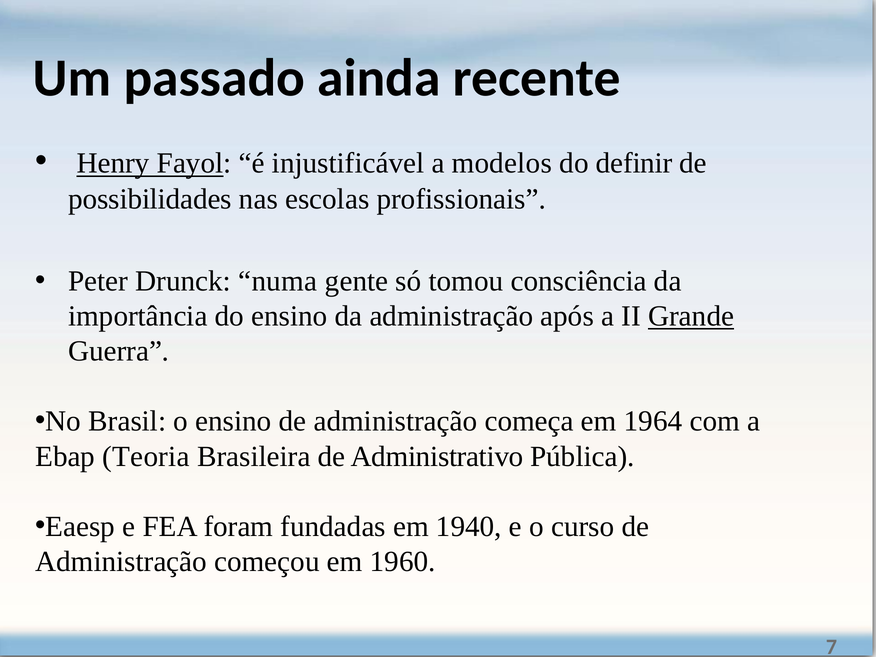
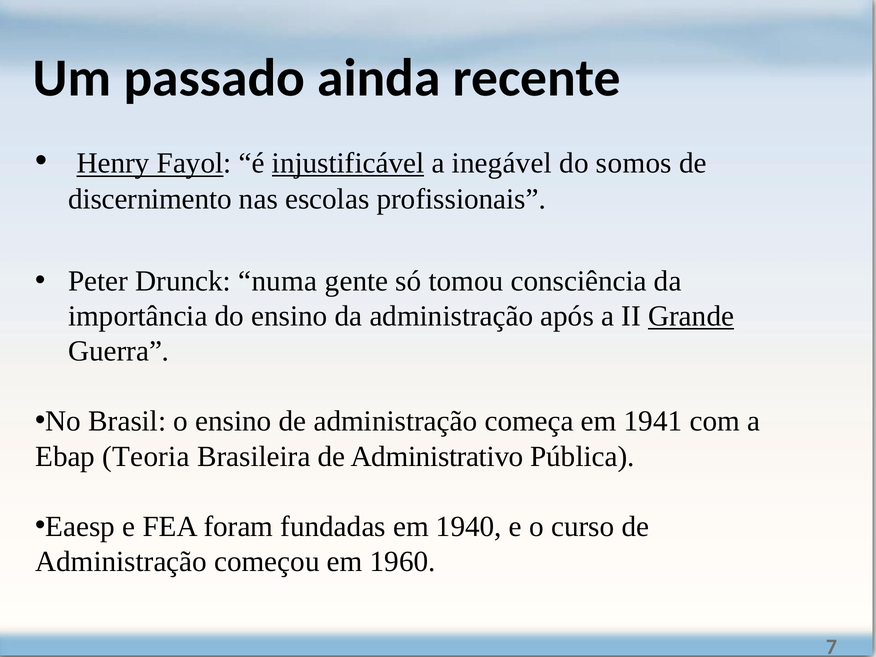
injustificável underline: none -> present (348, 163)
modelos: modelos -> inegável (502, 163)
definir: definir -> somos (634, 163)
possibilidades: possibilidades -> discernimento (150, 199)
1964: 1964 -> 1941 (653, 421)
